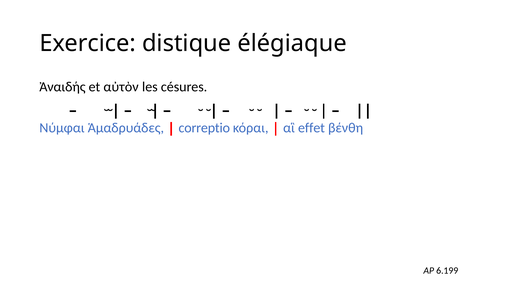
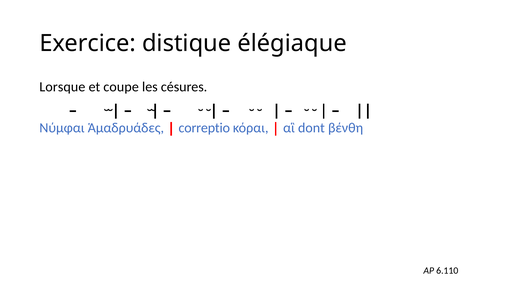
Ἀναιδής: Ἀναιδής -> Lorsque (62, 87)
αὐτὸν: αὐτὸν -> coupe (121, 87)
effet: effet -> dont (311, 128)
6.199: 6.199 -> 6.110 (447, 270)
